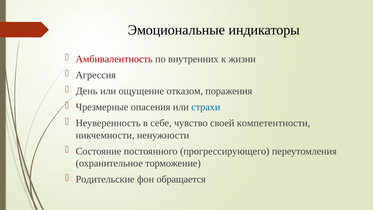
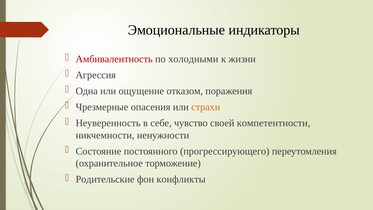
внутренних: внутренних -> холодными (193, 59)
День: День -> Одна (87, 91)
страхи colour: blue -> orange (206, 107)
обращается: обращается -> конфликты (181, 179)
